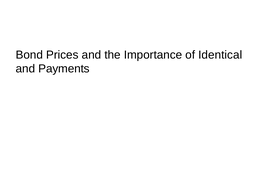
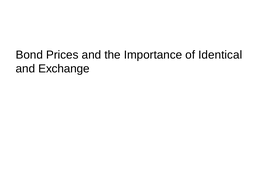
Payments: Payments -> Exchange (64, 69)
